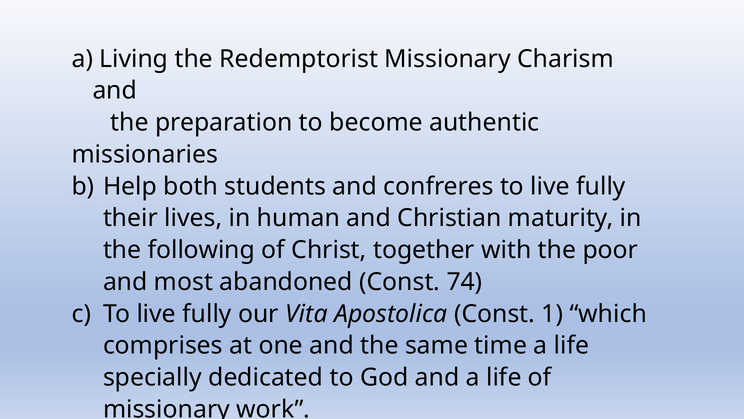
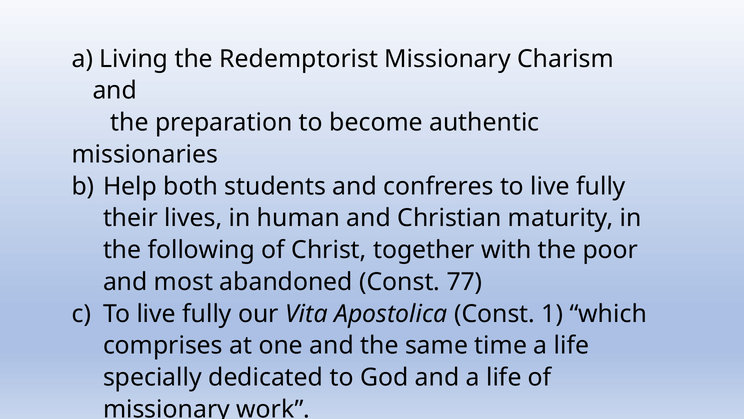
74: 74 -> 77 (465, 282)
